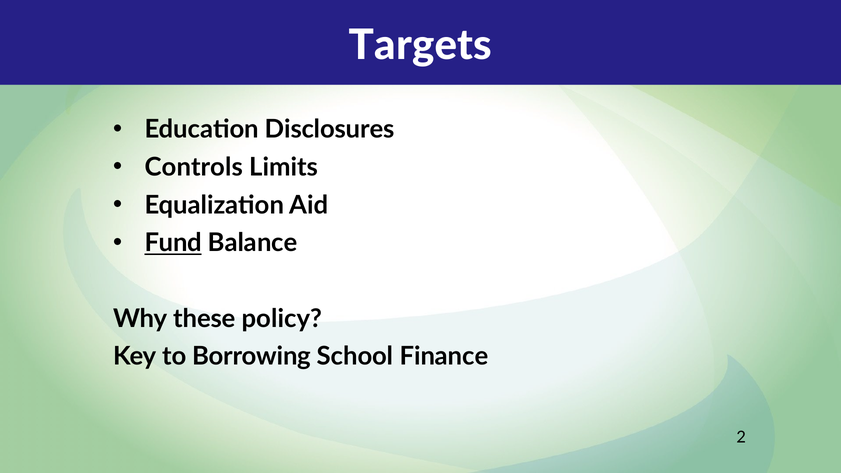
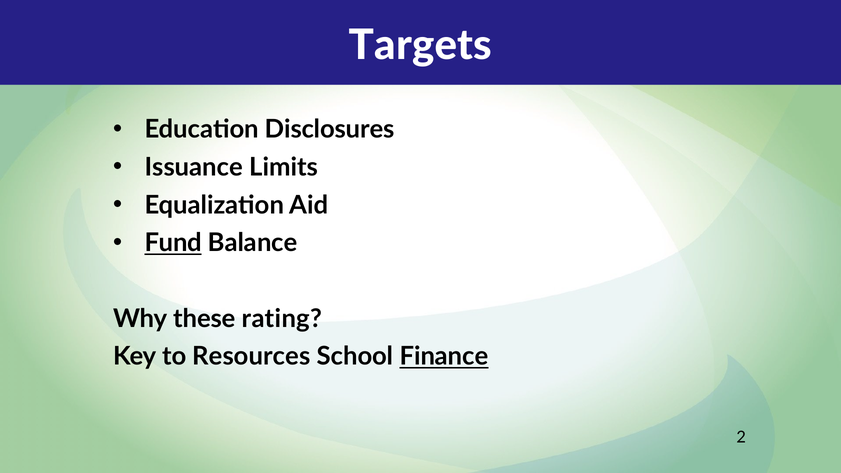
Controls: Controls -> Issuance (194, 167)
policy: policy -> rating (282, 319)
Borrowing: Borrowing -> Resources (251, 357)
Finance underline: none -> present (444, 357)
